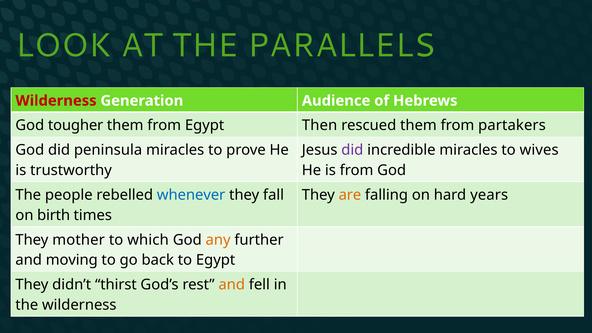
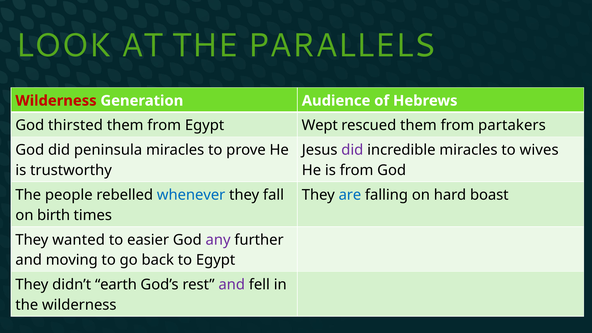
tougher: tougher -> thirsted (75, 125)
Then: Then -> Wept (320, 125)
are colour: orange -> blue (350, 195)
years: years -> boast (489, 195)
mother: mother -> wanted (79, 240)
which: which -> easier (148, 240)
any colour: orange -> purple (218, 240)
thirst: thirst -> earth (116, 285)
and colour: orange -> purple (232, 285)
